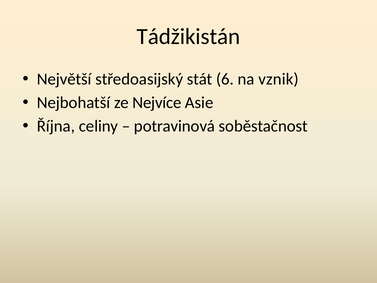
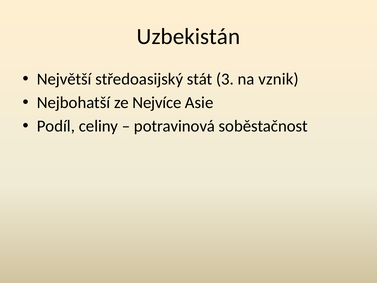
Tádžikistán: Tádžikistán -> Uzbekistán (188, 36)
6: 6 -> 3 (225, 79)
Října: Října -> Podíl (56, 126)
